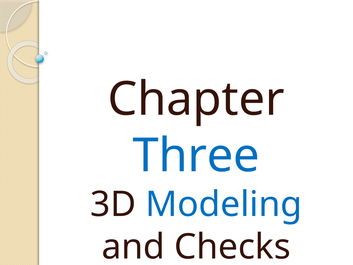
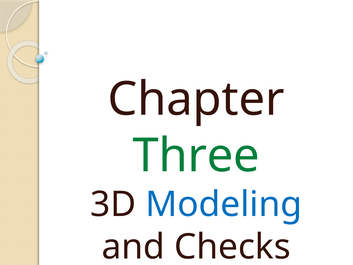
Three colour: blue -> green (196, 156)
